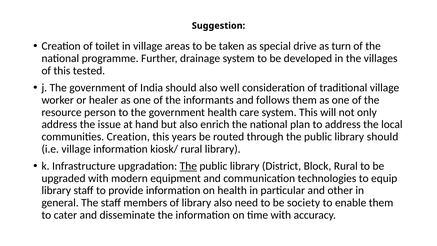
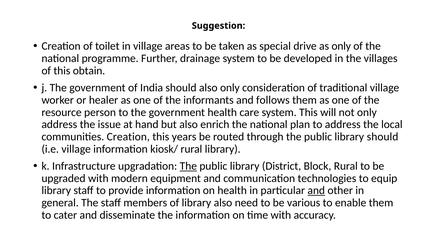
as turn: turn -> only (341, 46)
tested: tested -> obtain (89, 71)
also well: well -> only (230, 88)
and underline: none -> present (316, 190)
society: society -> various (304, 203)
